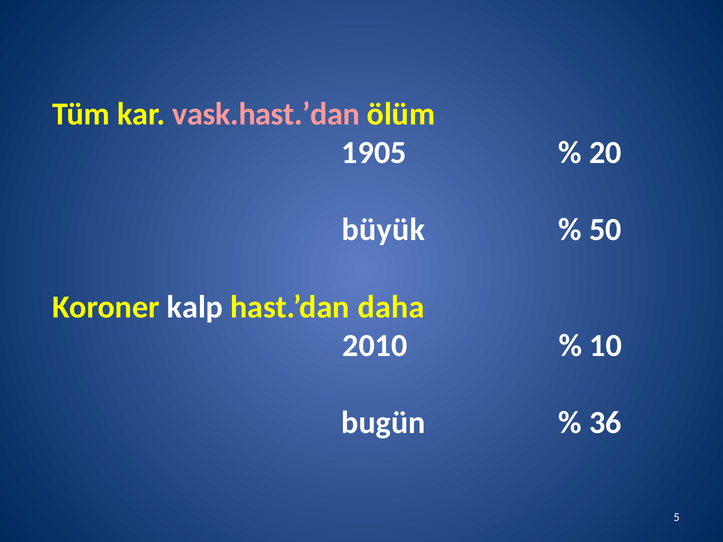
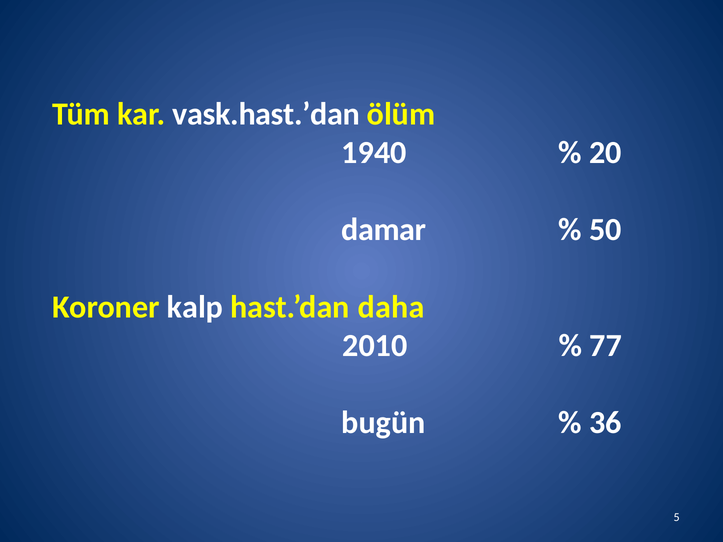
vask.hast.’dan colour: pink -> white (266, 114)
1905: 1905 -> 1940 (374, 153)
büyük: büyük -> damar (384, 230)
10: 10 -> 77 (606, 346)
